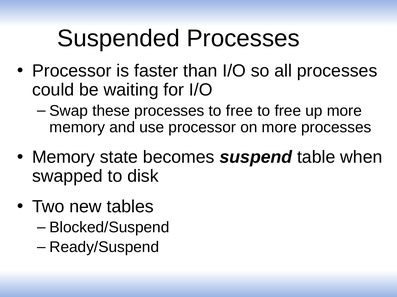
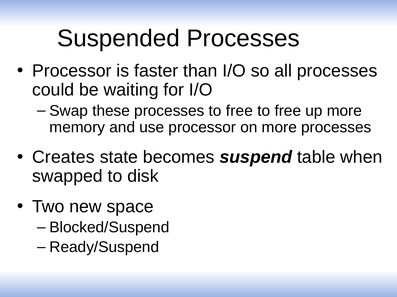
Memory: Memory -> Creates (63, 158)
tables: tables -> space (130, 207)
